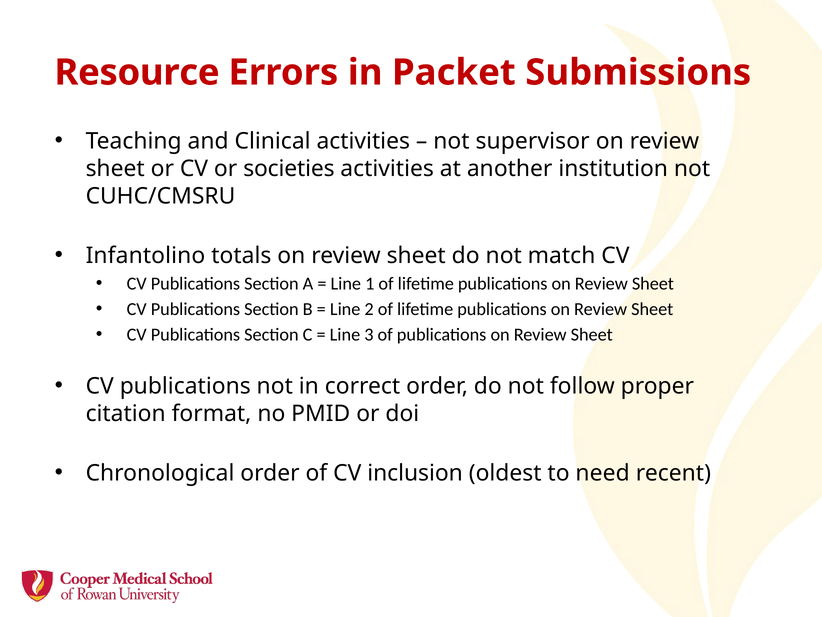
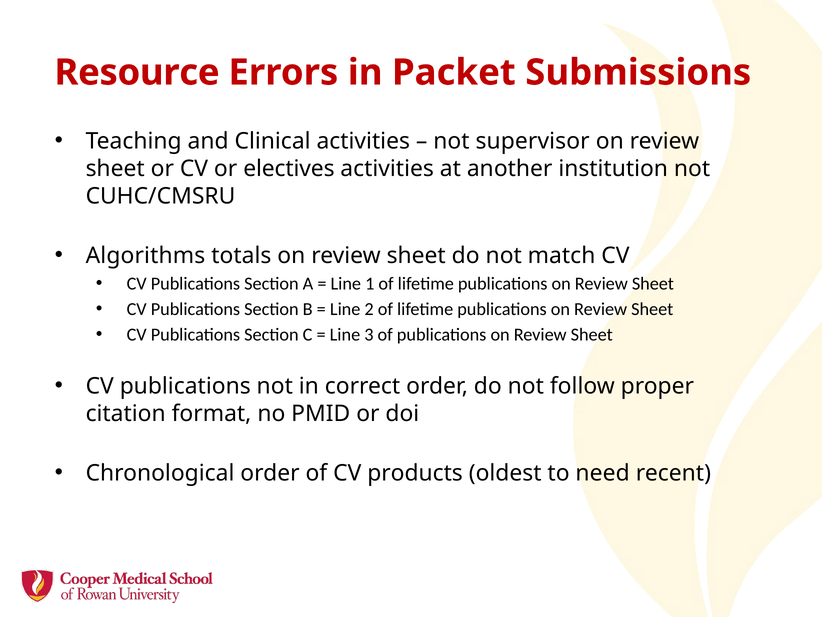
societies: societies -> electives (289, 169)
Infantolino: Infantolino -> Algorithms (145, 255)
inclusion: inclusion -> products (415, 473)
